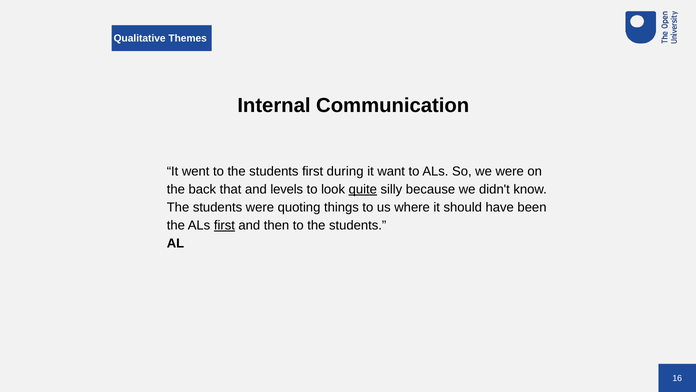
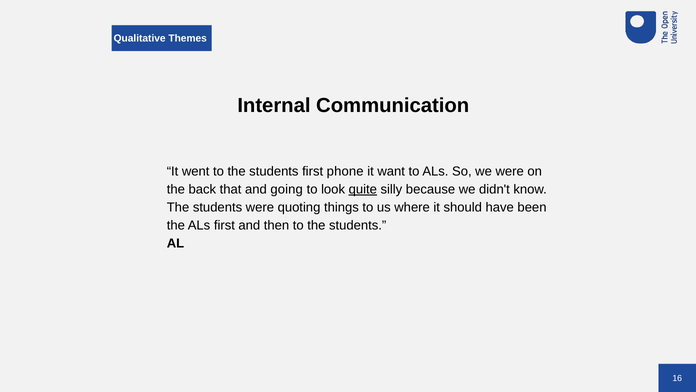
during: during -> phone (345, 171)
levels: levels -> going (287, 189)
first underline: present -> none (224, 225)
